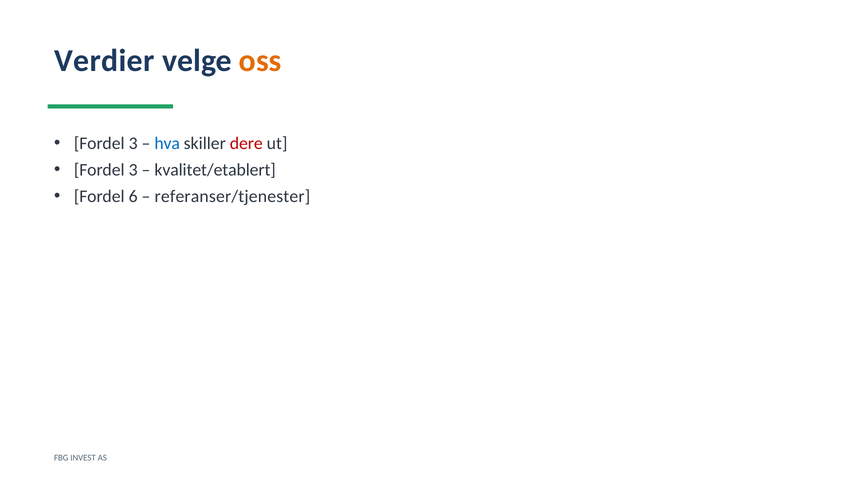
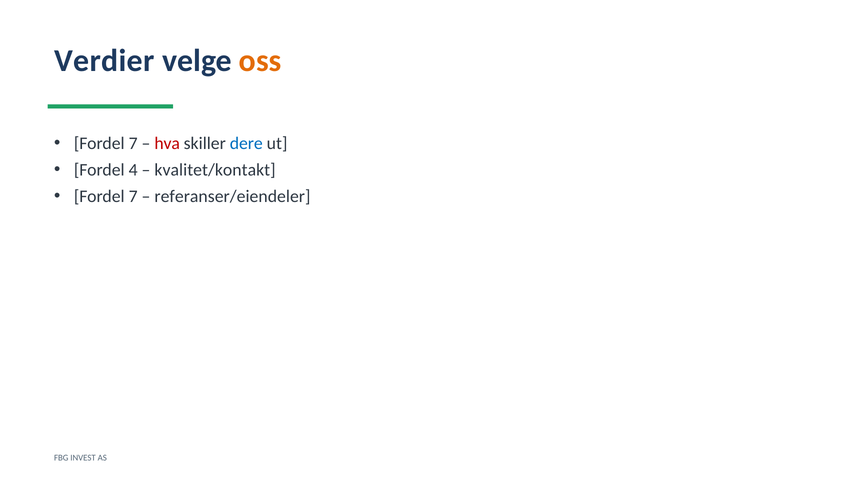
3: 3 -> 7 (133, 144)
hva colour: blue -> red (167, 144)
dere colour: red -> blue (246, 144)
3: 3 -> 4 (133, 170)
kvalitet/etablert: kvalitet/etablert -> kvalitet/kontakt (215, 170)
6: 6 -> 7 (133, 197)
referanser/tjenester: referanser/tjenester -> referanser/eiendeler (232, 197)
